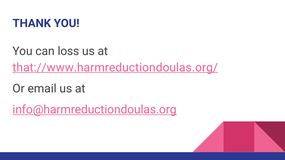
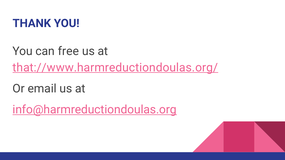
loss: loss -> free (68, 51)
